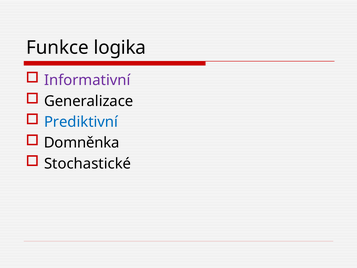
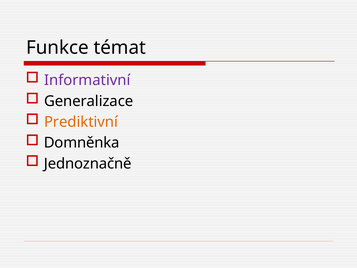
logika: logika -> témat (120, 48)
Prediktivní colour: blue -> orange (81, 122)
Stochastické: Stochastické -> Jednoznačně (88, 163)
